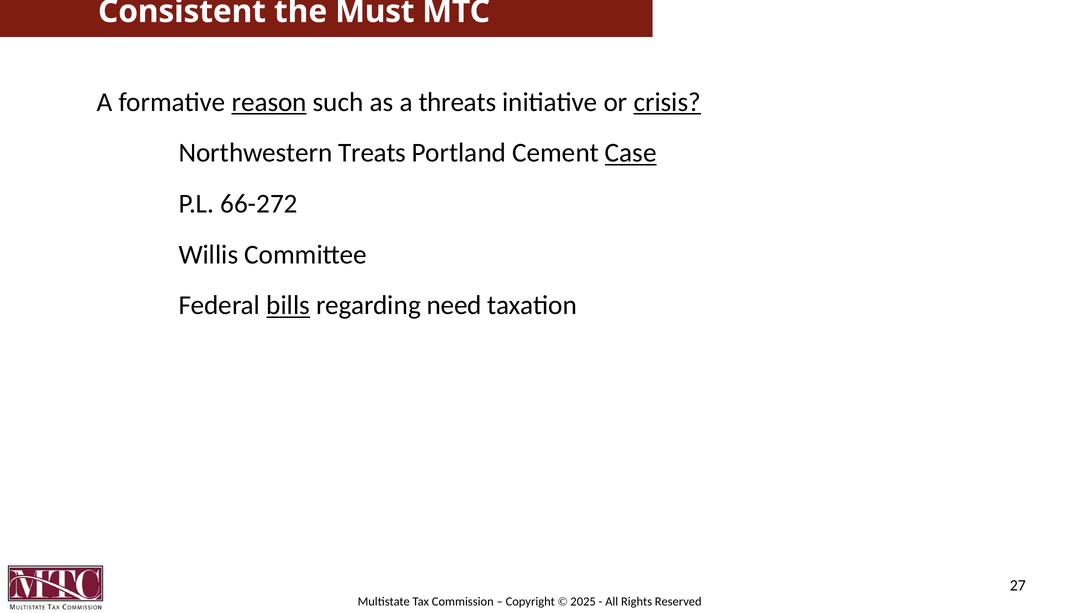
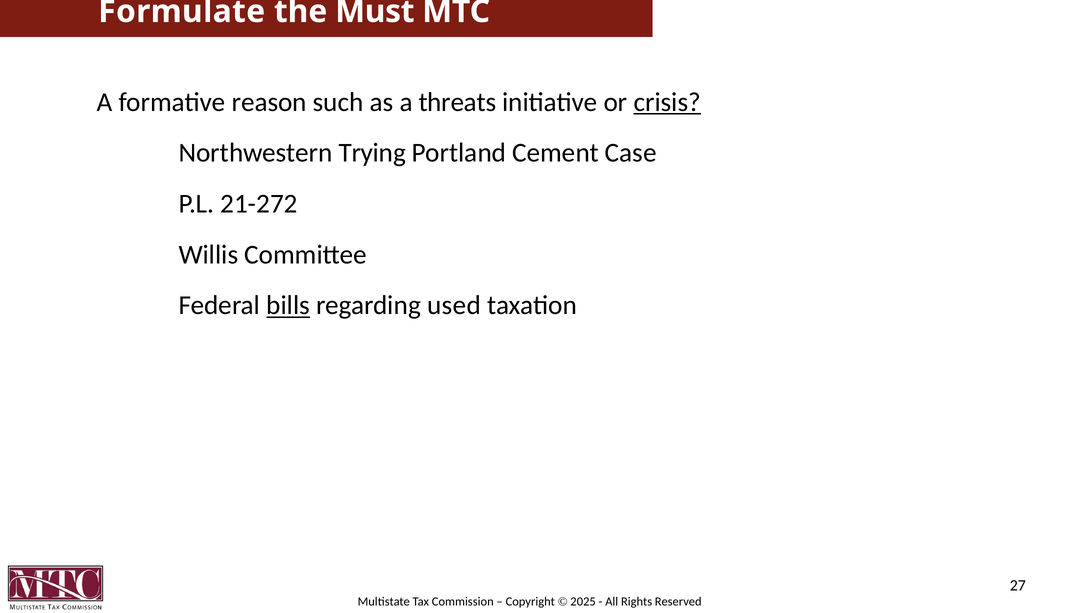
Consistent: Consistent -> Formulate (182, 12)
reason underline: present -> none (269, 102)
Treats: Treats -> Trying (372, 153)
Case underline: present -> none (631, 153)
66-272: 66-272 -> 21-272 (259, 204)
need: need -> used (454, 305)
